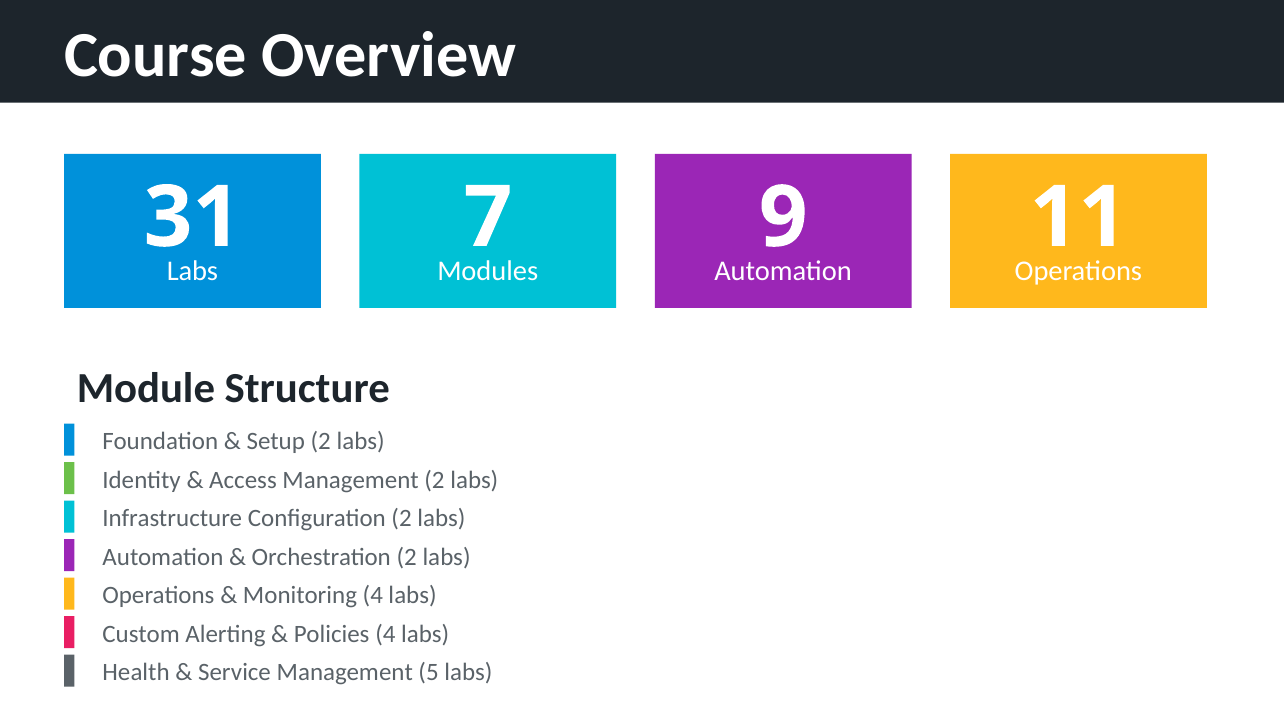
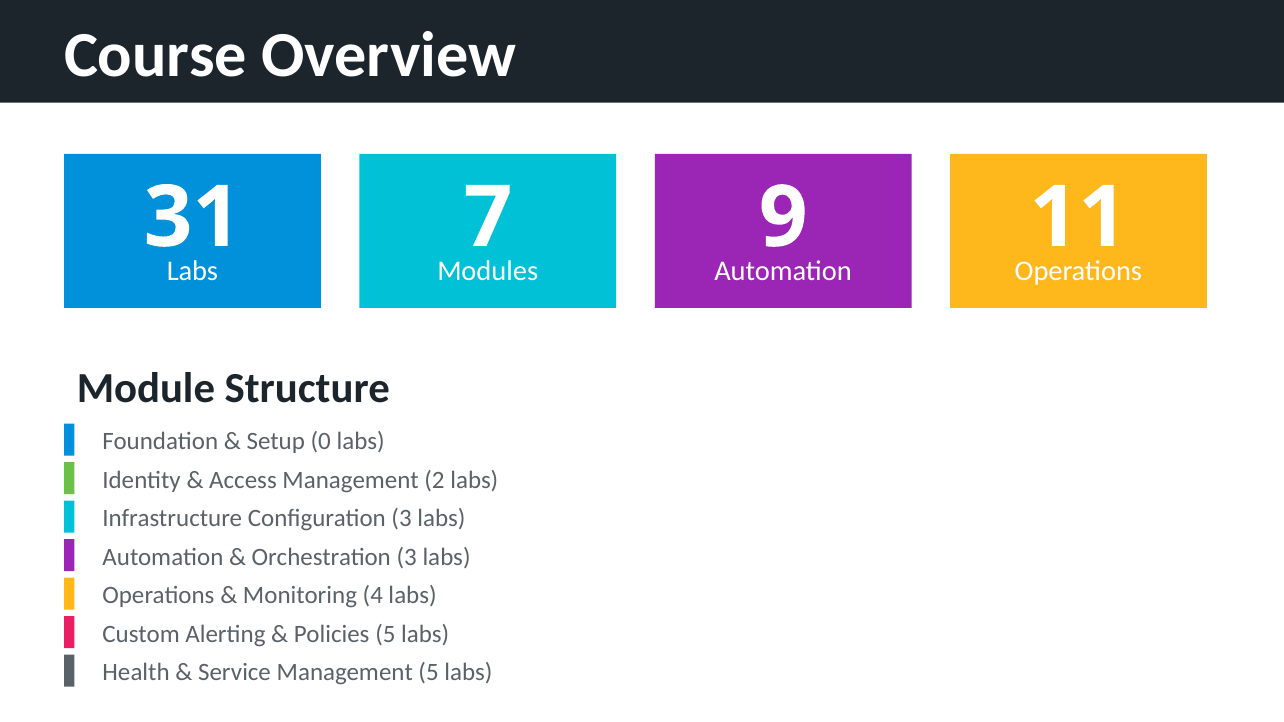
Setup 2: 2 -> 0 (321, 442)
Configuration 2: 2 -> 3 (402, 519)
Orchestration 2: 2 -> 3 (407, 557)
Policies 4: 4 -> 5 (385, 634)
